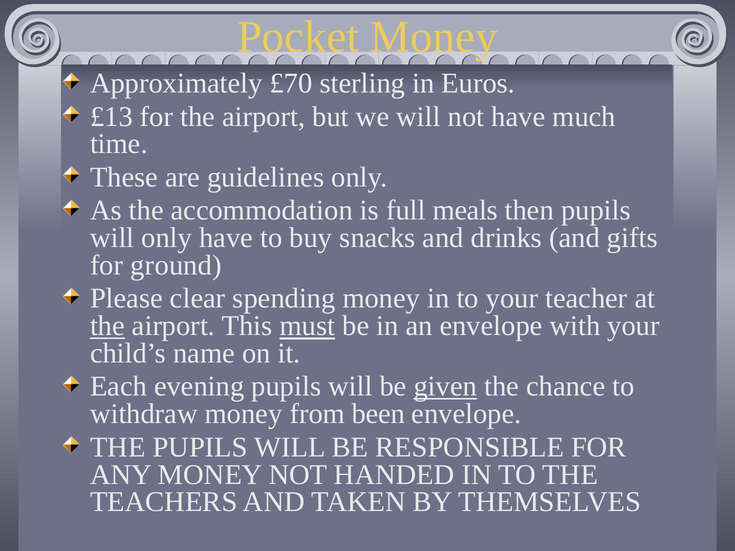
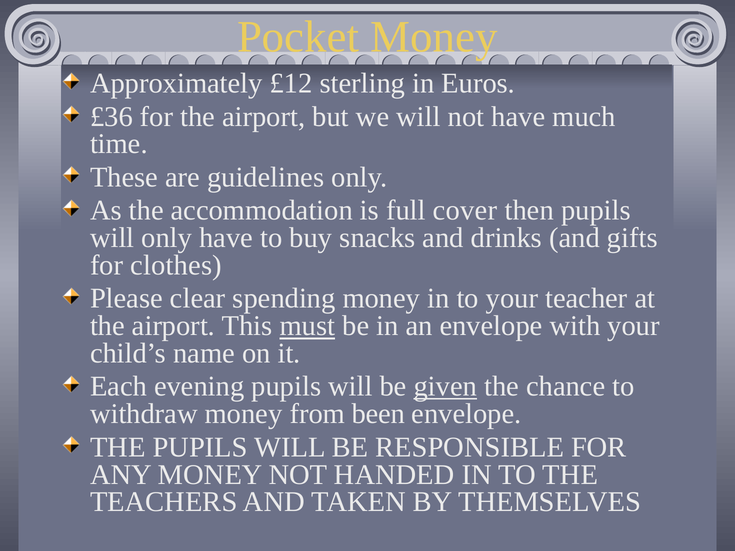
£70: £70 -> £12 (291, 83)
£13: £13 -> £36 (111, 117)
meals: meals -> cover (465, 210)
ground: ground -> clothes (176, 265)
the underline: present -> none (107, 326)
